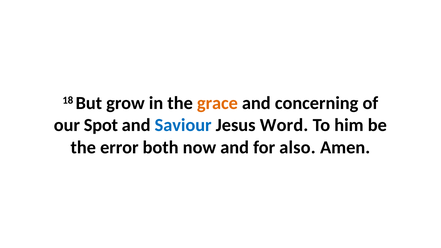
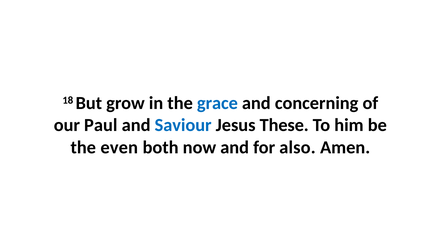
grace colour: orange -> blue (217, 103)
Spot: Spot -> Paul (101, 125)
Word: Word -> These (284, 125)
error: error -> even (119, 147)
